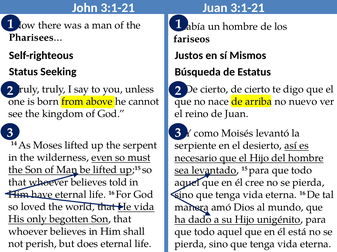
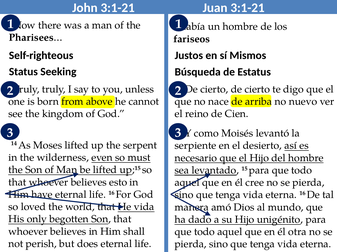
de Juan: Juan -> Cien (237, 114)
told: told -> esto (118, 183)
está: está -> otra (297, 232)
